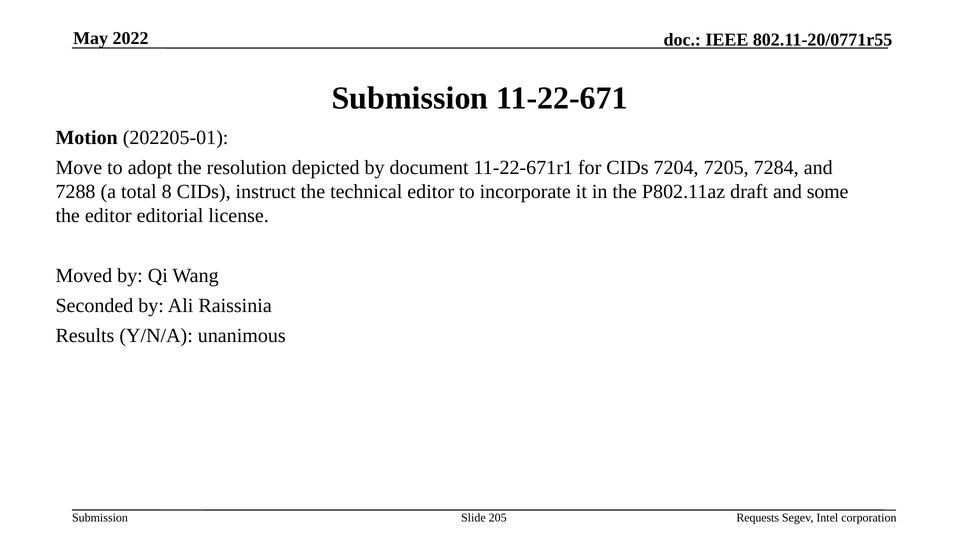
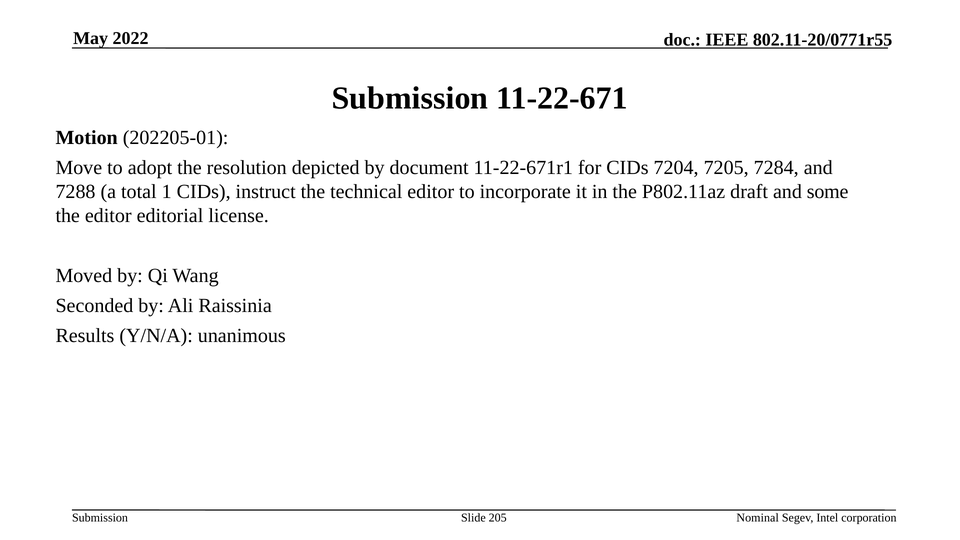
8: 8 -> 1 (167, 192)
Requests: Requests -> Nominal (758, 518)
